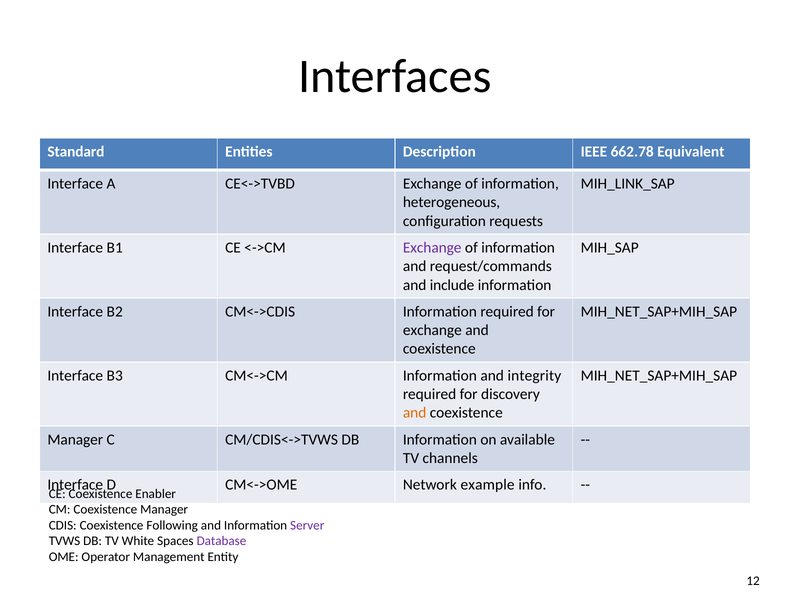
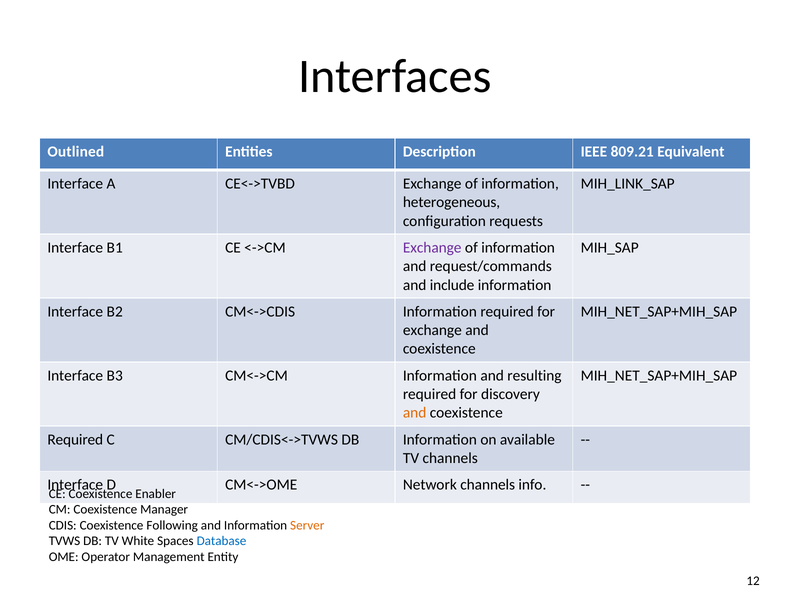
Standard: Standard -> Outlined (76, 152)
662.78: 662.78 -> 809.21 (632, 152)
integrity: integrity -> resulting (534, 376)
Manager: Manager -> Required (75, 440)
Network example: example -> channels (488, 485)
Server colour: purple -> orange (307, 526)
Database colour: purple -> blue (221, 542)
